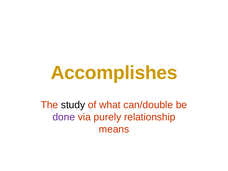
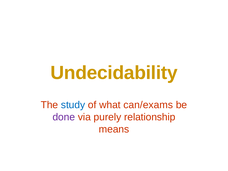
Accomplishes: Accomplishes -> Undecidability (114, 73)
study colour: black -> blue (73, 105)
can/double: can/double -> can/exams (148, 105)
